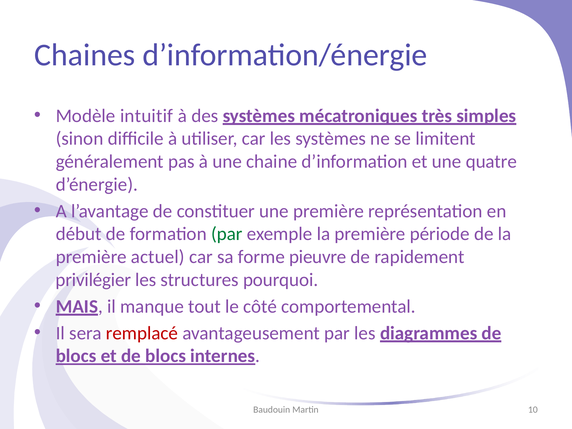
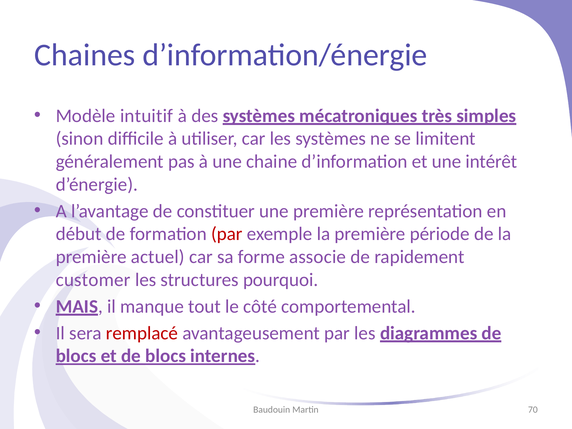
quatre: quatre -> intérêt (491, 161)
par colour: green -> red (227, 234)
pieuvre: pieuvre -> associe (318, 257)
privilégier: privilégier -> customer (93, 280)
10: 10 -> 70 (533, 410)
